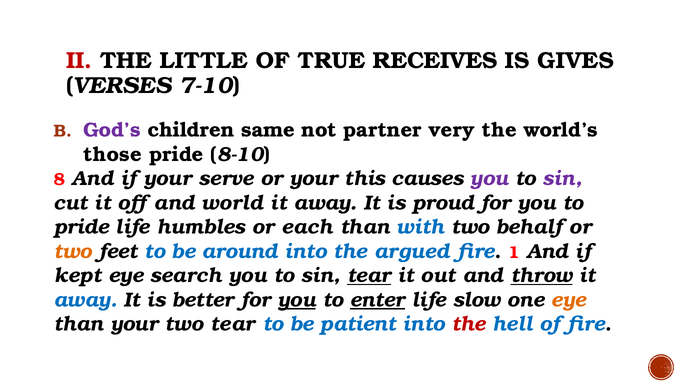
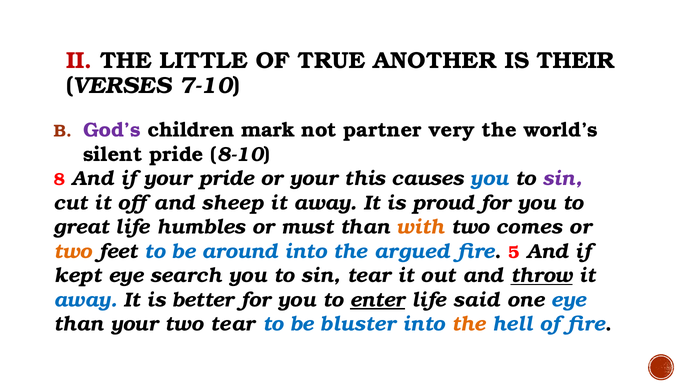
RECEIVES: RECEIVES -> ANOTHER (435, 61)
GIVES: GIVES -> THEIR (576, 61)
same: same -> mark (268, 130)
those: those -> silent (113, 154)
your serve: serve -> pride (226, 179)
you colour: purple -> blue (489, 179)
world: world -> sheep (233, 203)
pride: pride -> great (81, 227)
each: each -> must (307, 227)
with colour: blue -> orange (421, 227)
behalf: behalf -> comes (529, 227)
1: 1 -> 5 (514, 252)
tear underline: present -> none (369, 276)
you underline: present -> none (297, 300)
slow: slow -> said (477, 300)
eye colour: orange -> blue (569, 300)
patient: patient -> bluster (358, 324)
the colour: red -> orange (469, 324)
